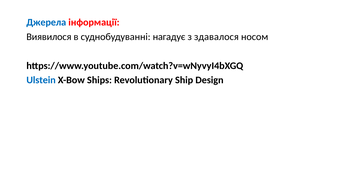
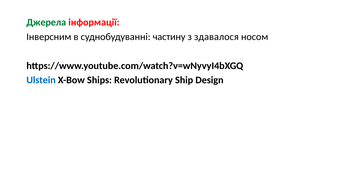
Джерела colour: blue -> green (46, 22)
Виявилося: Виявилося -> Інверсним (49, 37)
нагадує: нагадує -> частину (169, 37)
